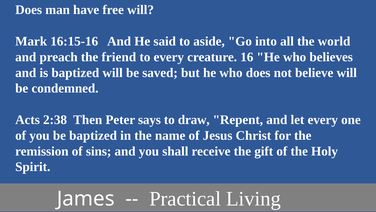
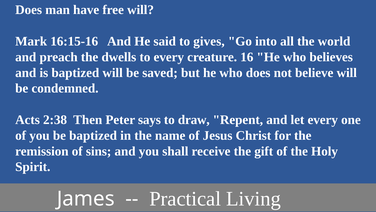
aside: aside -> gives (209, 41)
friend: friend -> dwells (119, 57)
